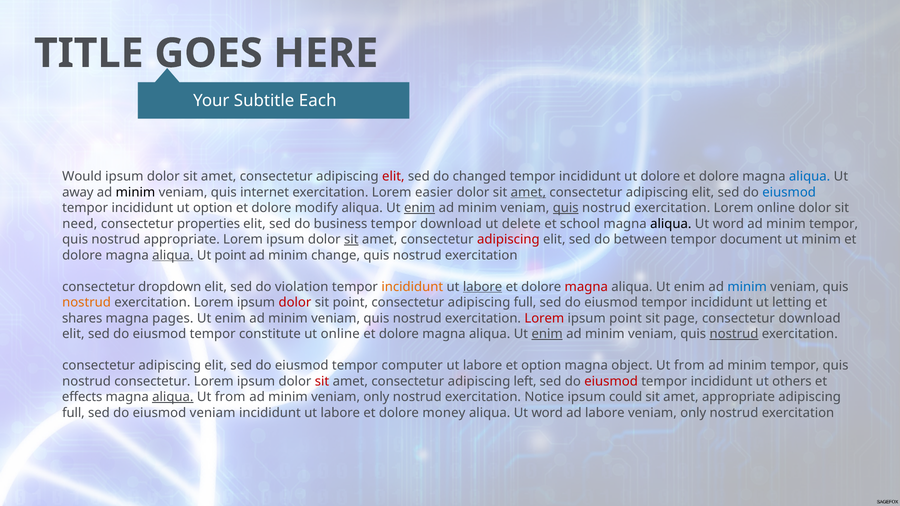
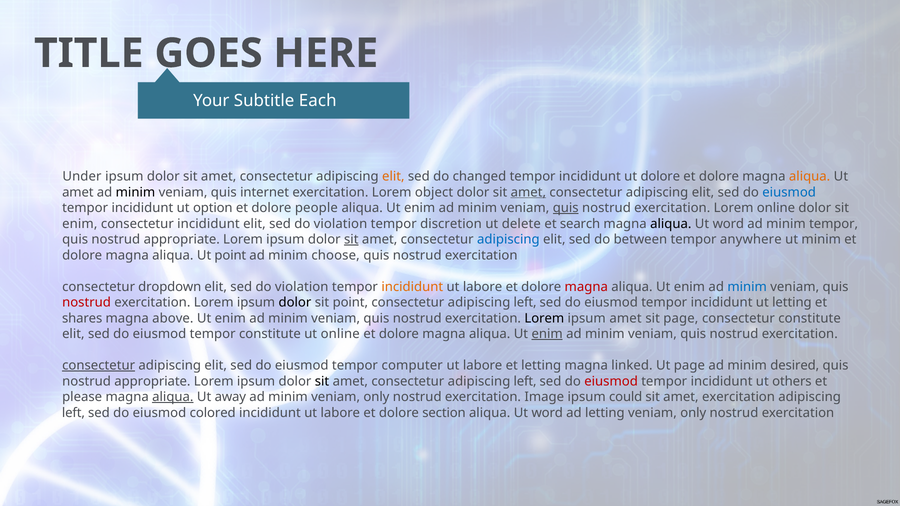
Would: Would -> Under (82, 177)
elit colour: red -> orange (393, 177)
aliqua colour: blue -> orange (810, 177)
away: away -> amet (78, 192)
easier: easier -> object (434, 192)
modify: modify -> people (316, 208)
enim underline: present -> none (420, 208)
need: need -> enim (80, 224)
consectetur properties: properties -> incididunt (208, 224)
business: business -> violation (340, 224)
tempor download: download -> discretion (451, 224)
school: school -> search (580, 224)
adipiscing colour: red -> blue (508, 240)
document: document -> anywhere (751, 240)
aliqua underline: present -> none (173, 255)
change: change -> choose (336, 255)
labore underline: present -> none (483, 287)
nostrud colour: orange -> red (87, 303)
dolor colour: red -> black (295, 303)
full: full -> left (525, 303)
pages: pages -> above (173, 318)
Lorem colour: red -> black (544, 318)
ipsum point: point -> amet (626, 318)
consectetur download: download -> constitute (810, 318)
nostrud underline: present -> none (734, 334)
consectetur underline: none -> present (99, 366)
et option: option -> letting (541, 366)
object: object -> linked (632, 366)
from: from -> page (689, 366)
tempor: tempor -> desired (795, 366)
consectetur: consectetur -> appropriate (152, 381)
sit colour: red -> black (322, 381)
effects: effects -> please (82, 397)
from: from -> away (230, 397)
Notice: Notice -> Image (544, 397)
amet appropriate: appropriate -> exercitation (738, 397)
full: full -> left (73, 413)
eiusmod veniam: veniam -> colored (213, 413)
money: money -> section (444, 413)
ad labore: labore -> letting (605, 413)
